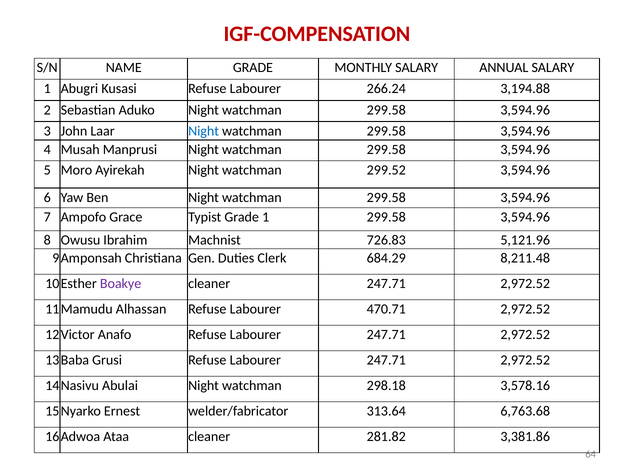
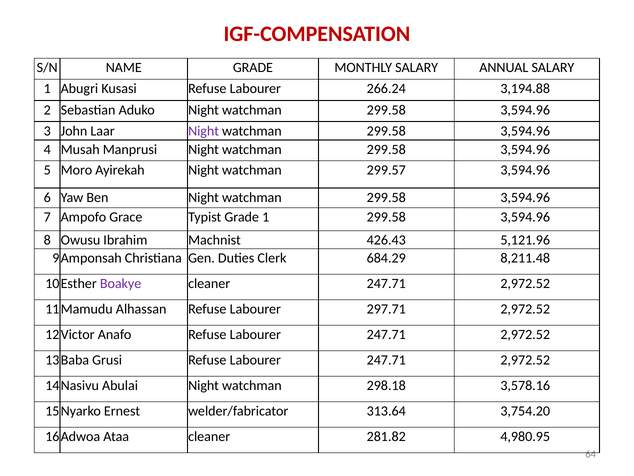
Night colour: blue -> purple (204, 131)
299.52: 299.52 -> 299.57 (386, 170)
726.83: 726.83 -> 426.43 (386, 240)
470.71: 470.71 -> 297.71 (386, 309)
6,763.68: 6,763.68 -> 3,754.20 (525, 411)
3,381.86: 3,381.86 -> 4,980.95 (525, 436)
